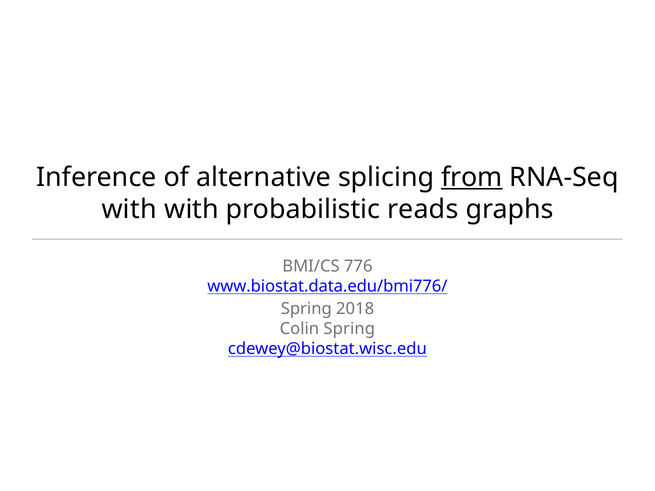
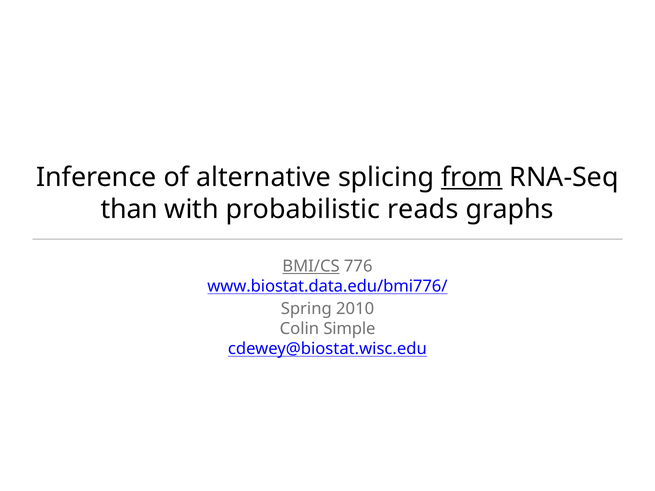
with: with -> than (129, 210)
BMI/CS underline: none -> present (311, 266)
2018: 2018 -> 2010 (355, 309)
Colin Spring: Spring -> Simple (349, 329)
